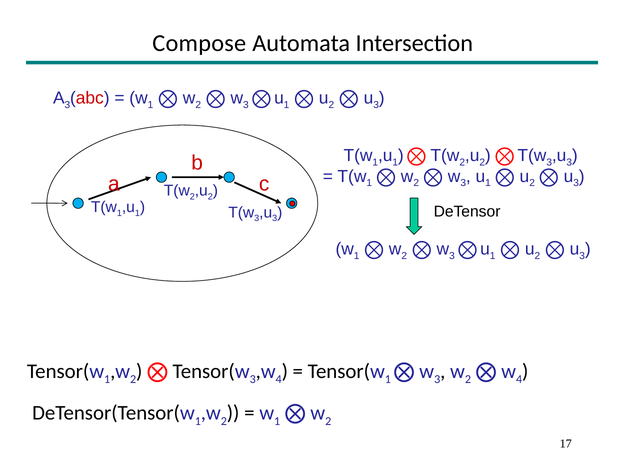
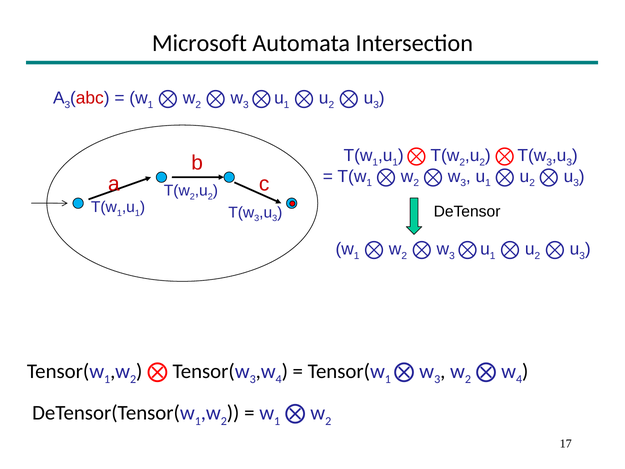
Compose: Compose -> Microsoft (199, 43)
